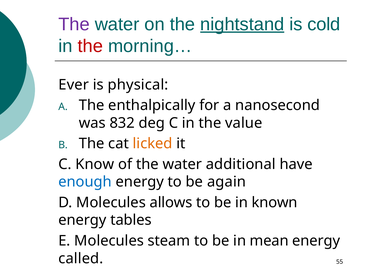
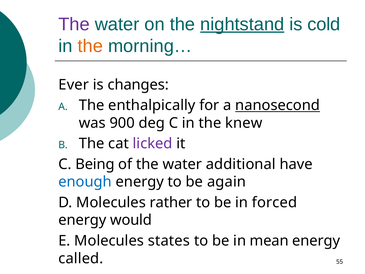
the colour: red -> orange (90, 46)
physical: physical -> changes (138, 85)
nanosecond underline: none -> present (278, 105)
832: 832 -> 900 (122, 123)
value: value -> knew (244, 123)
licked colour: orange -> purple (153, 143)
Know: Know -> Being (95, 164)
allows: allows -> rather (171, 202)
known: known -> forced (274, 202)
tables: tables -> would (131, 220)
steam: steam -> states (169, 241)
